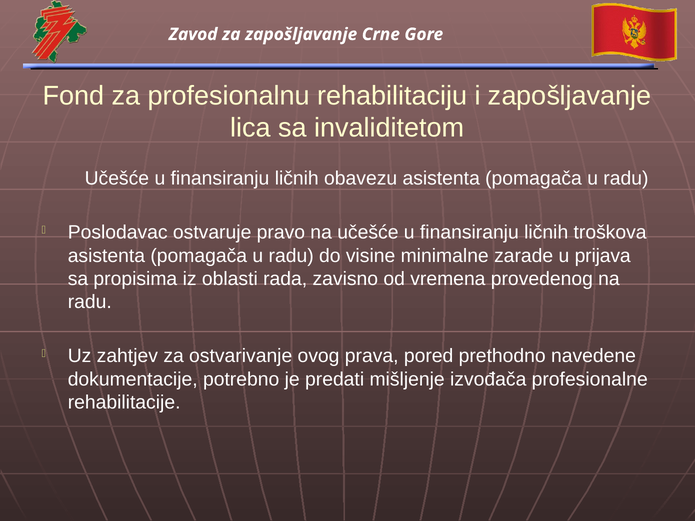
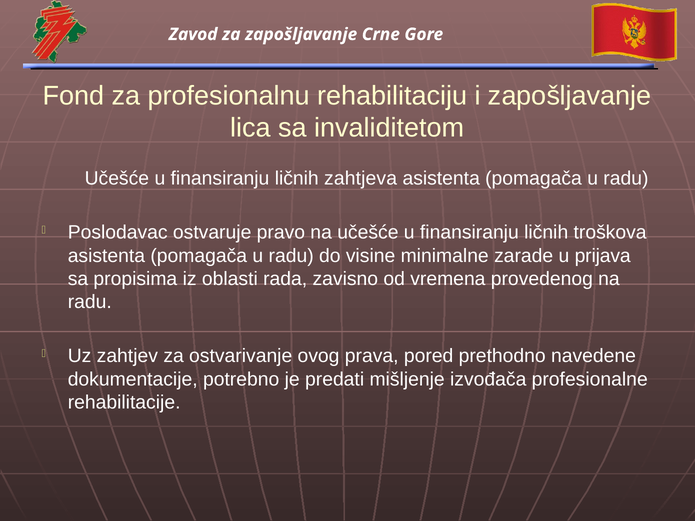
obavezu: obavezu -> zahtjeva (361, 179)
